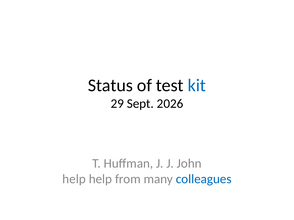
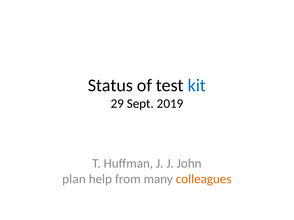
2026: 2026 -> 2019 (170, 104)
help: help -> plan (74, 179)
colleagues colour: blue -> orange (204, 179)
